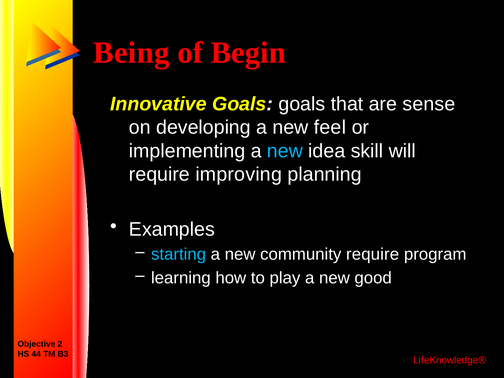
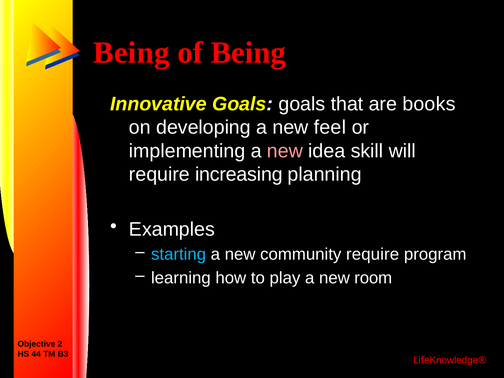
of Begin: Begin -> Being (248, 53)
sense: sense -> books (429, 104)
new colour: light blue -> pink (285, 151)
improving: improving -> increasing (239, 174)
good: good -> room (373, 278)
